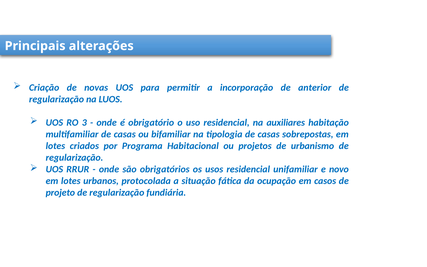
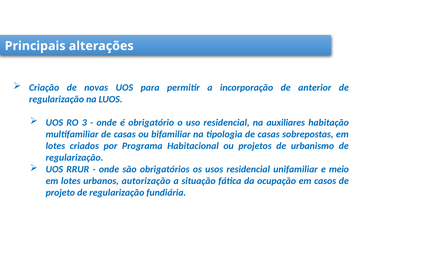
novo: novo -> meio (339, 169)
protocolada: protocolada -> autorização (146, 181)
